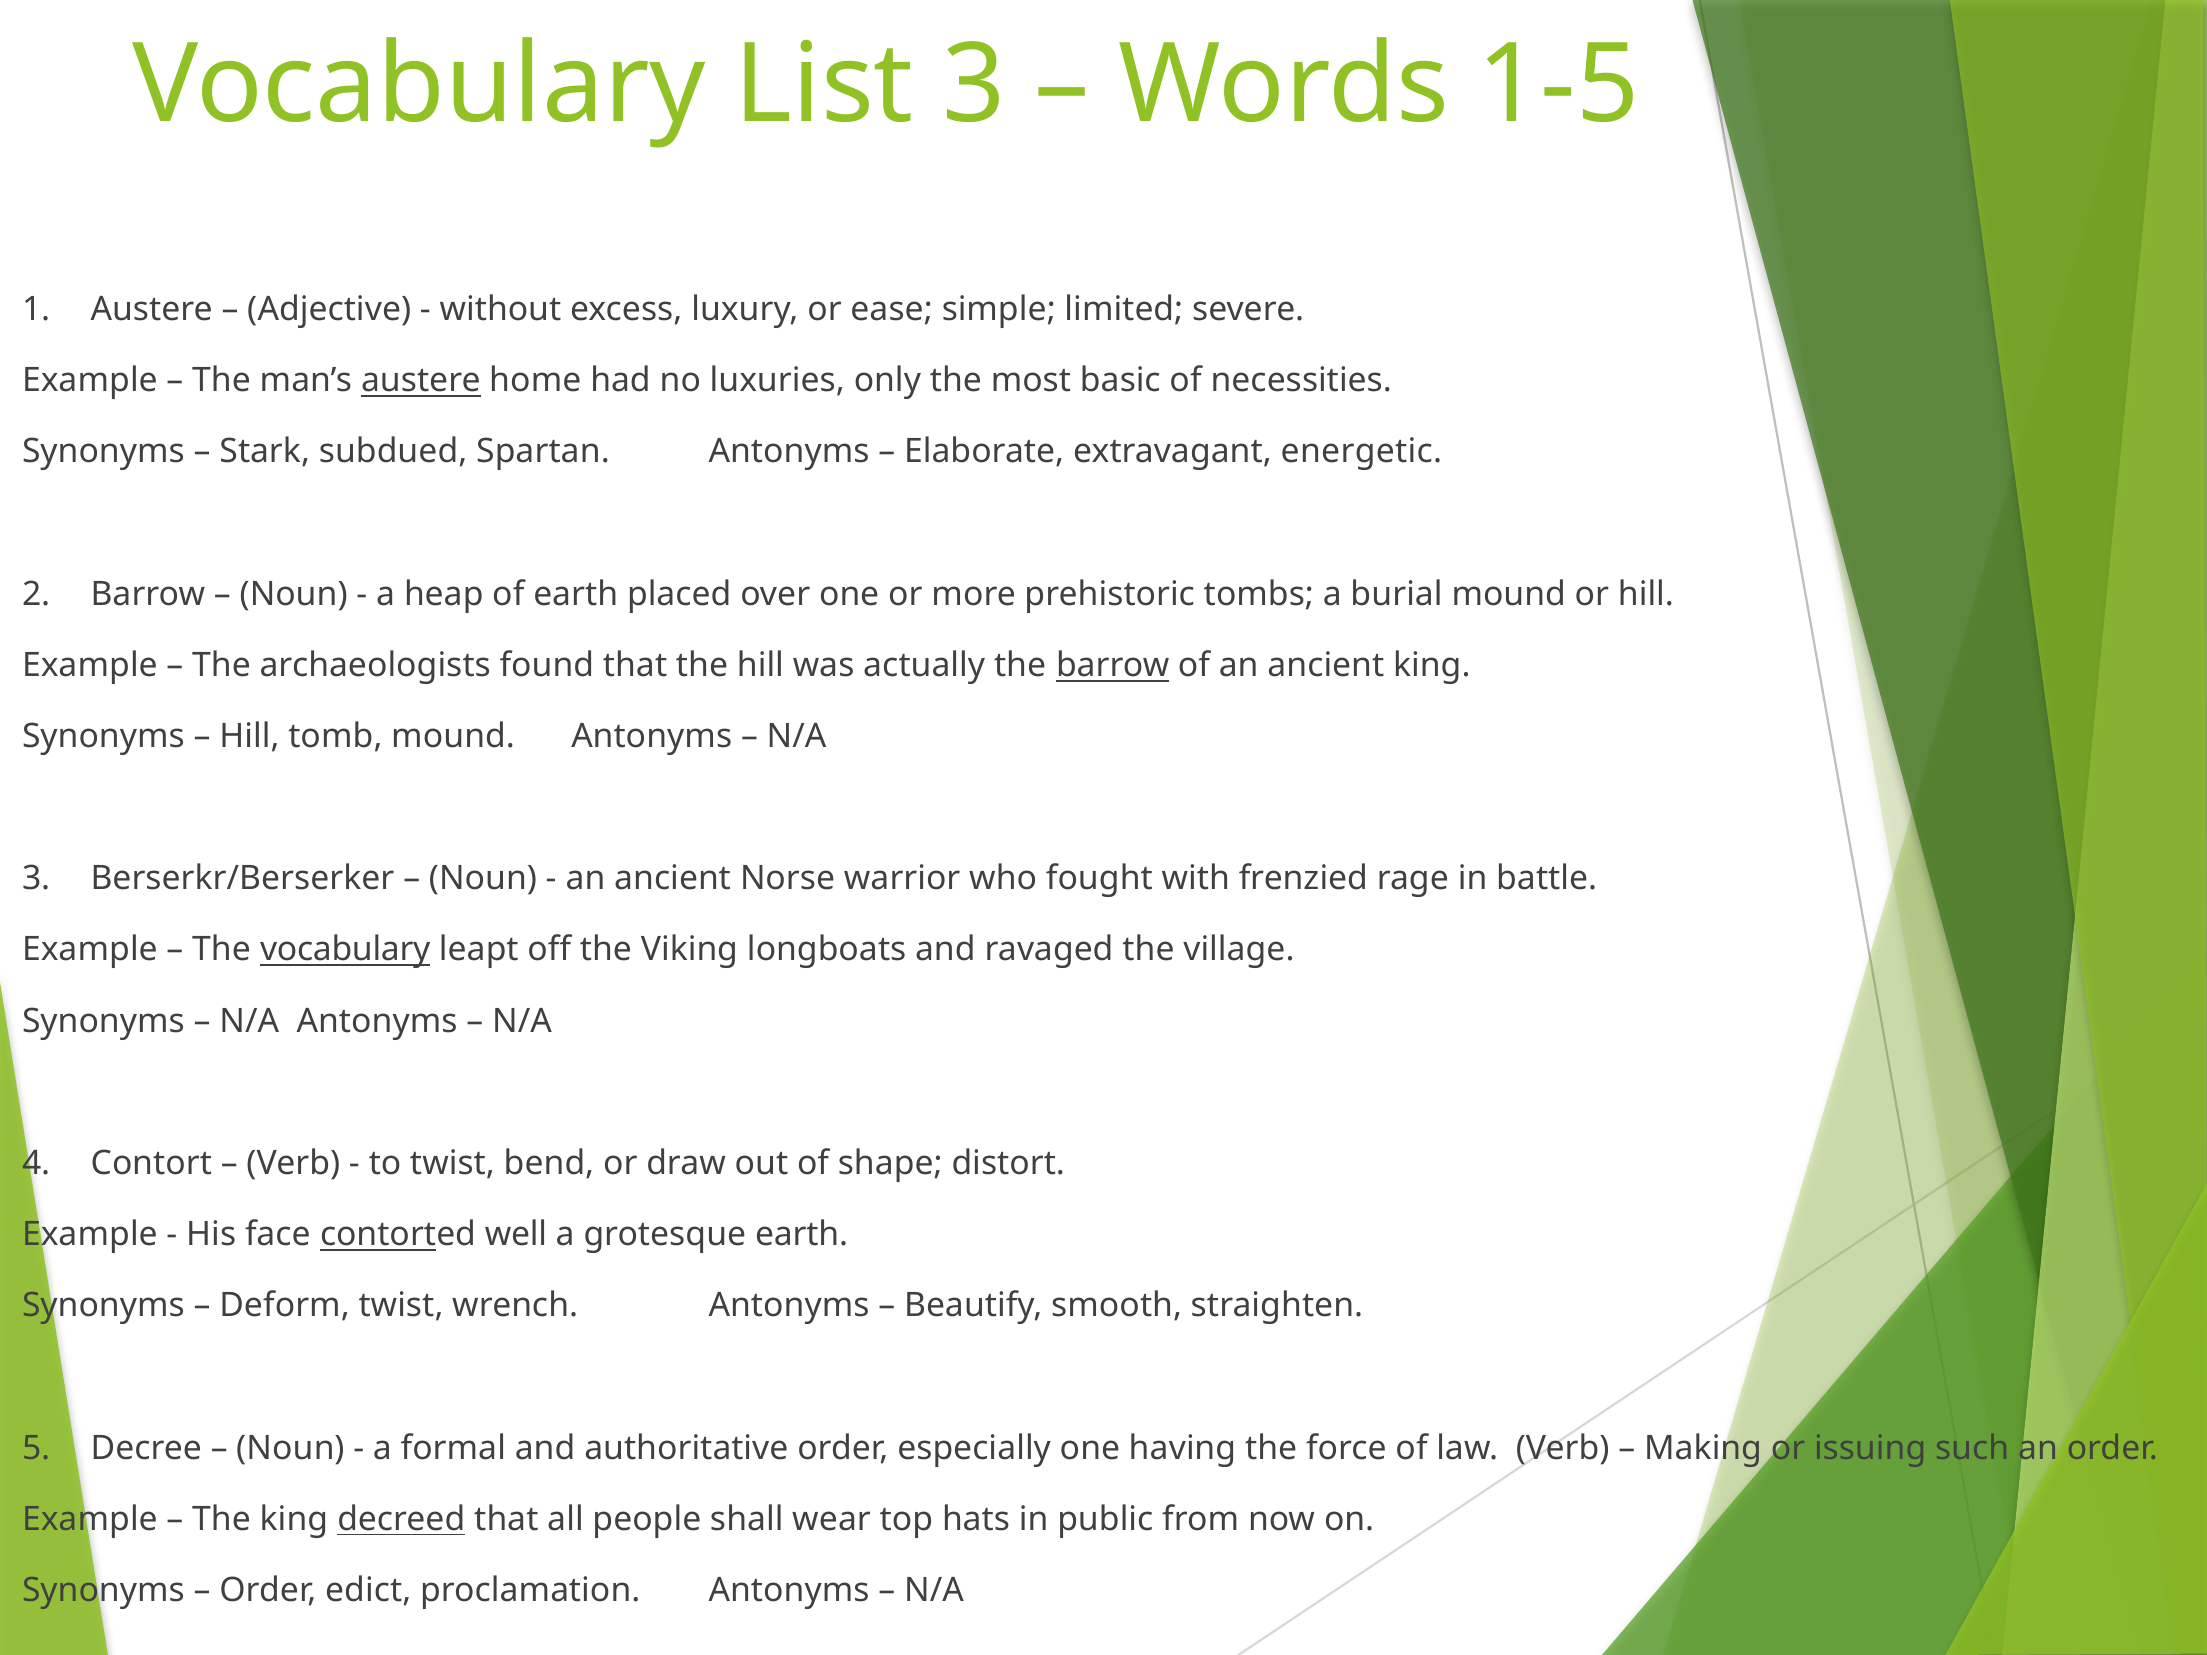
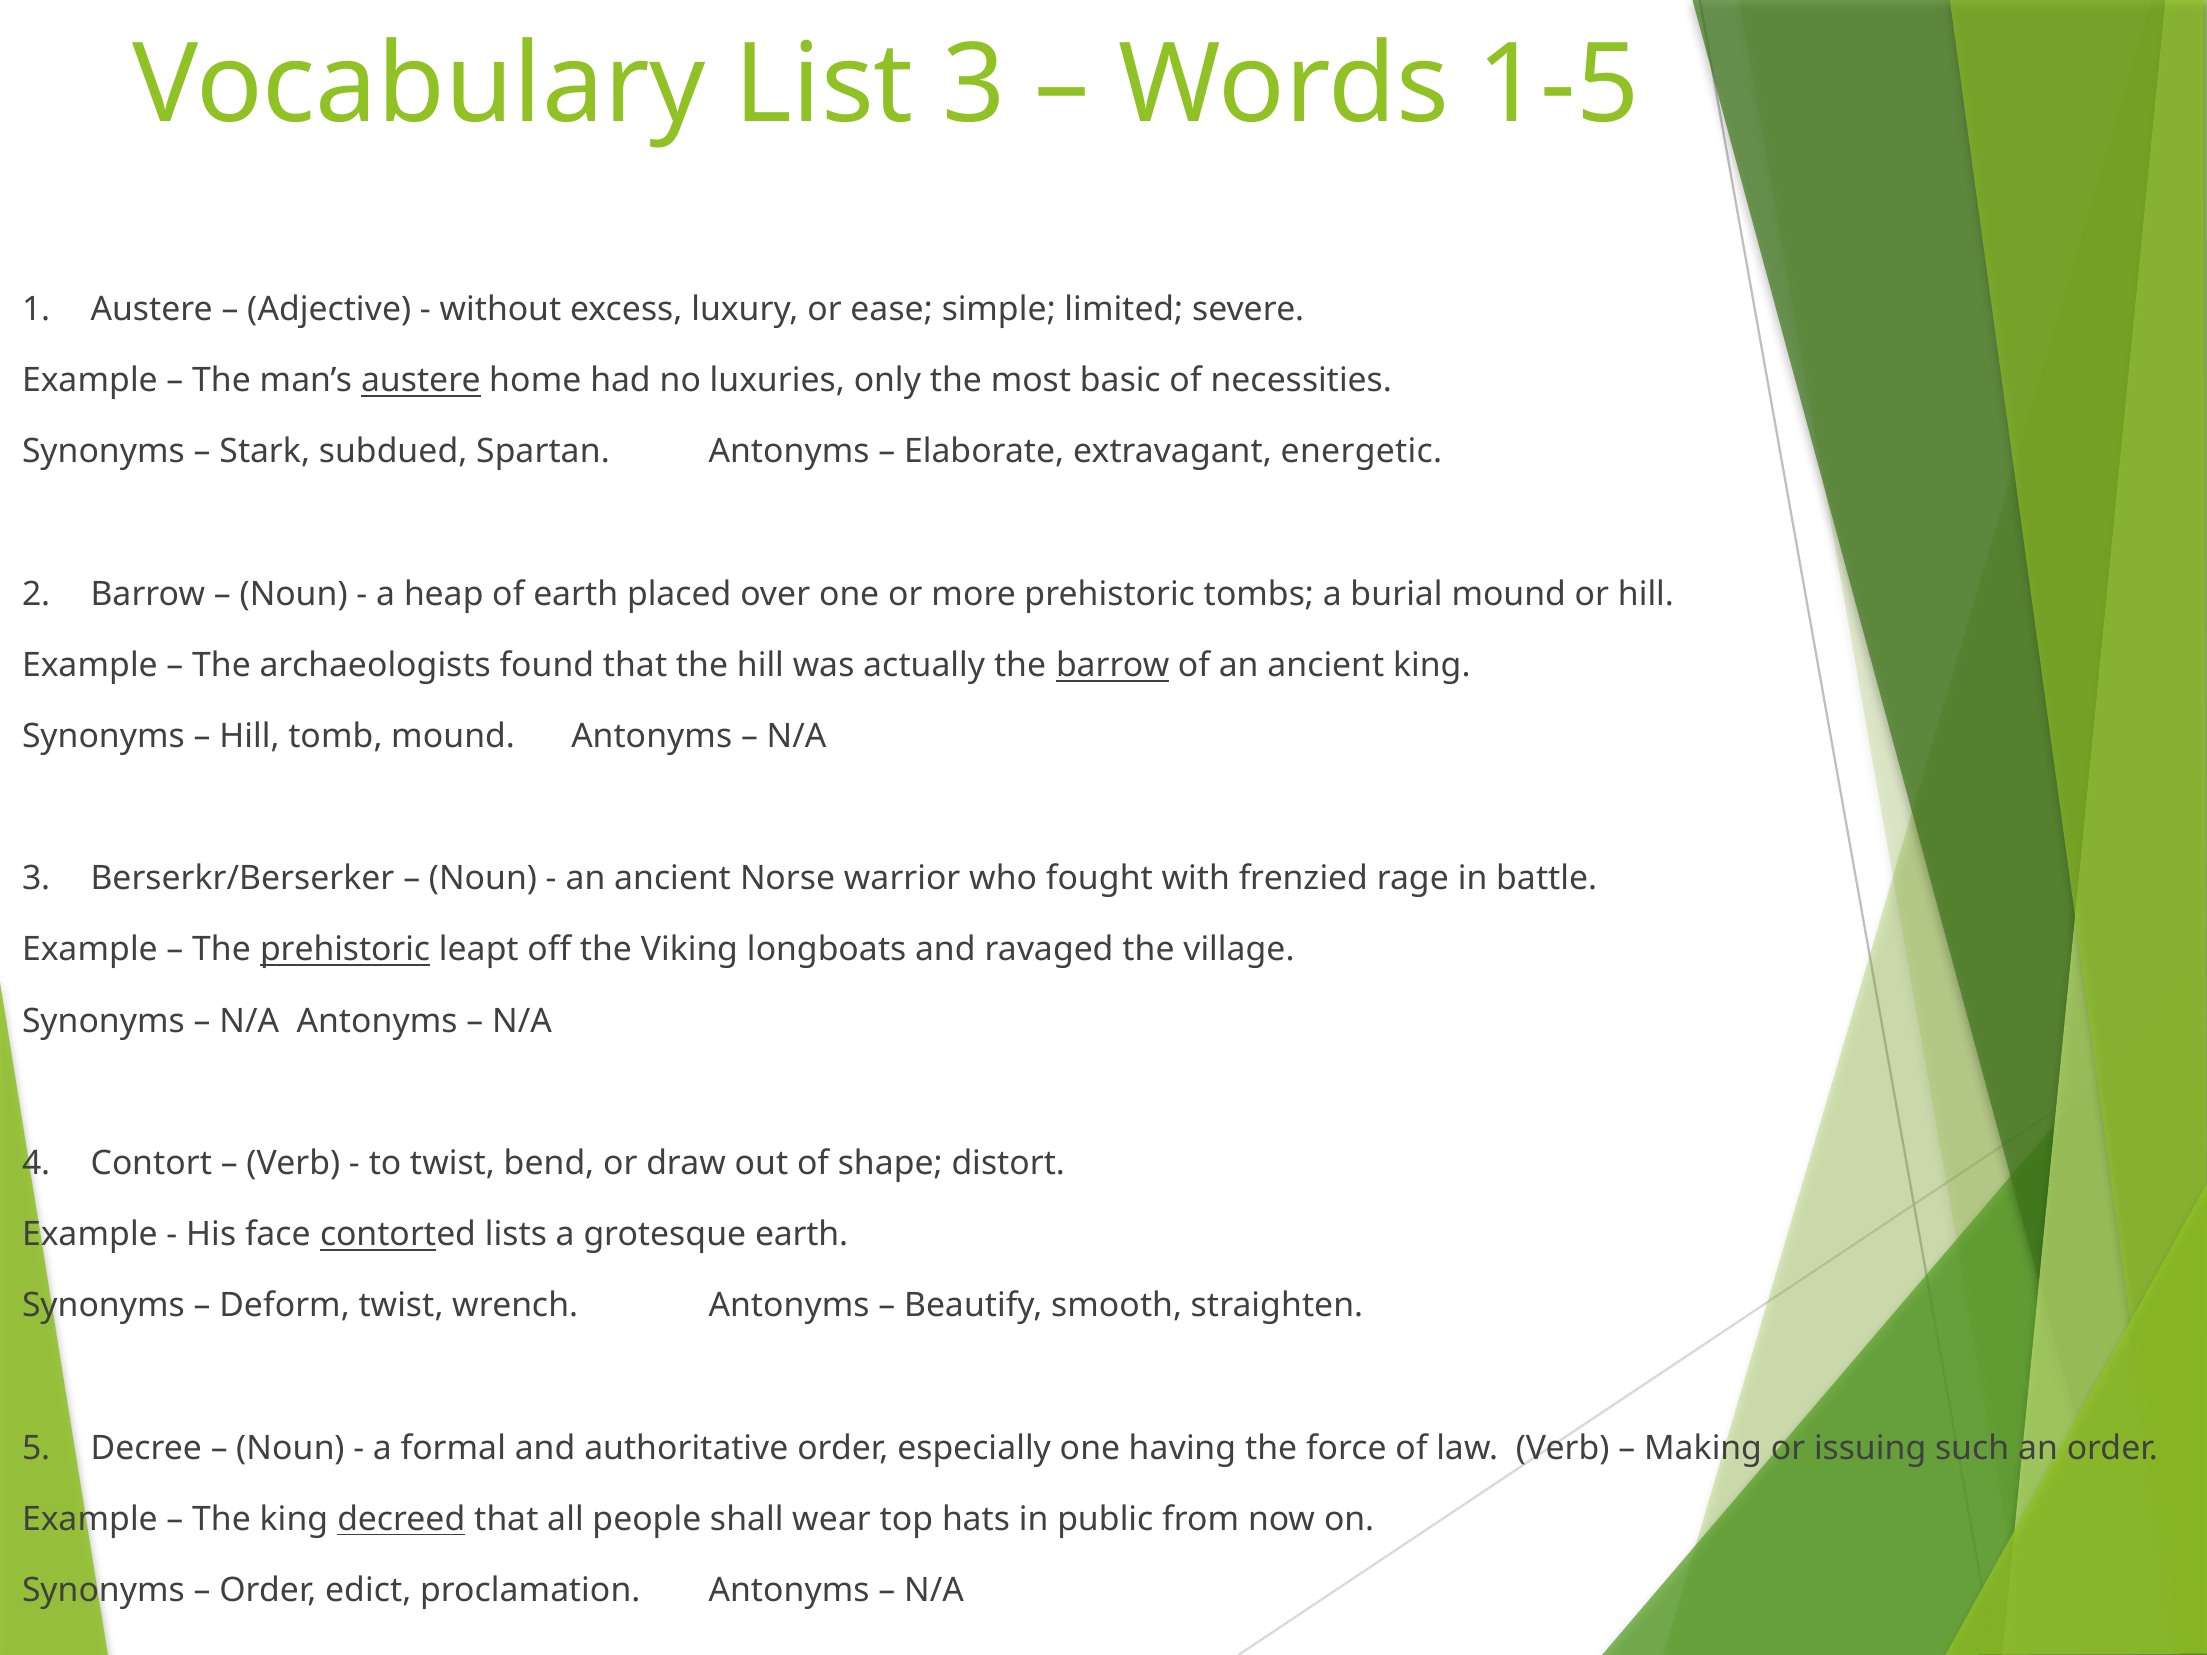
The vocabulary: vocabulary -> prehistoric (345, 950)
well: well -> lists (516, 1235)
